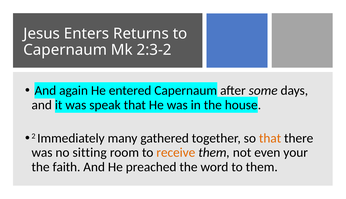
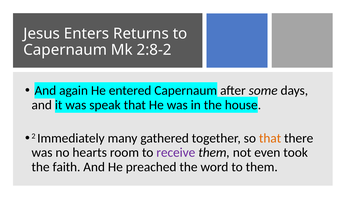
2:3-2: 2:3-2 -> 2:8-2 (154, 50)
sitting: sitting -> hearts (90, 153)
receive colour: orange -> purple (176, 153)
your: your -> took (296, 153)
